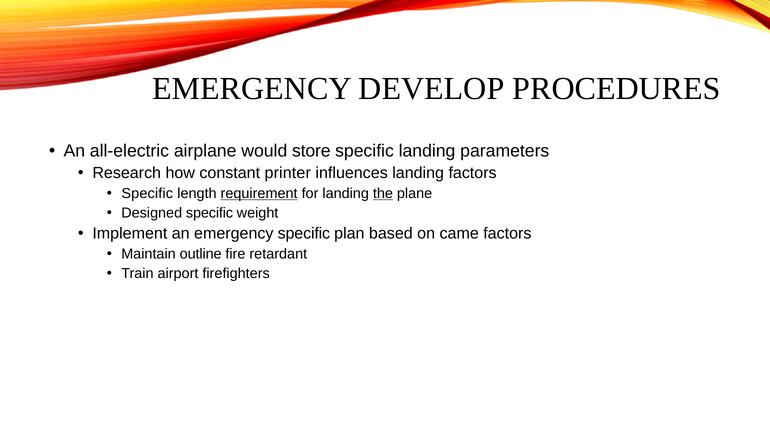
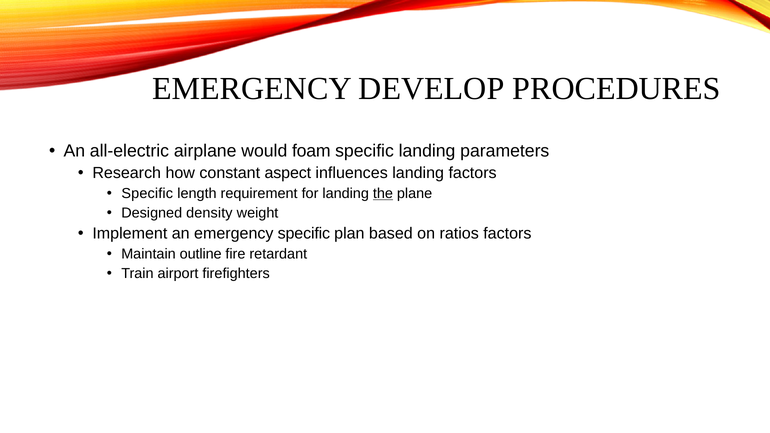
store: store -> foam (311, 151)
printer: printer -> aspect (288, 173)
requirement underline: present -> none (259, 194)
Designed specific: specific -> density (209, 213)
came: came -> ratios (459, 234)
